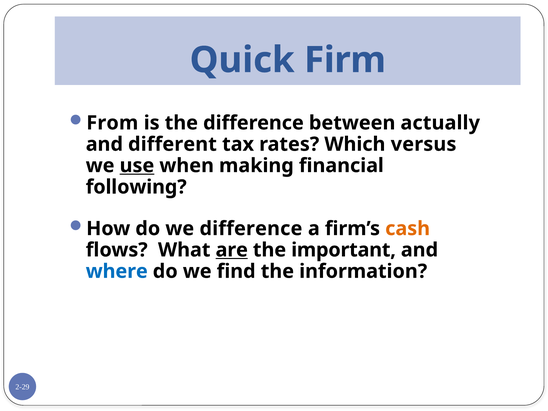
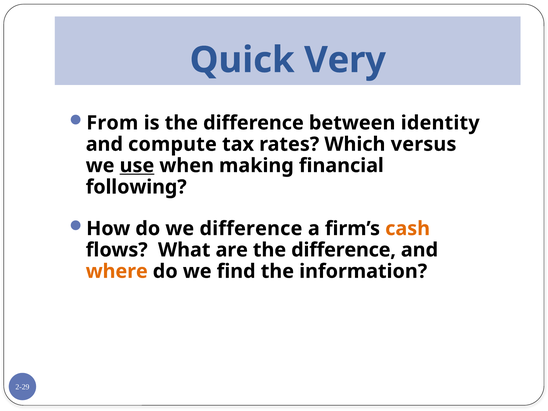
Firm: Firm -> Very (345, 60)
actually: actually -> identity (440, 123)
different: different -> compute (172, 144)
are underline: present -> none (232, 250)
important: important -> difference (344, 250)
where colour: blue -> orange (117, 271)
